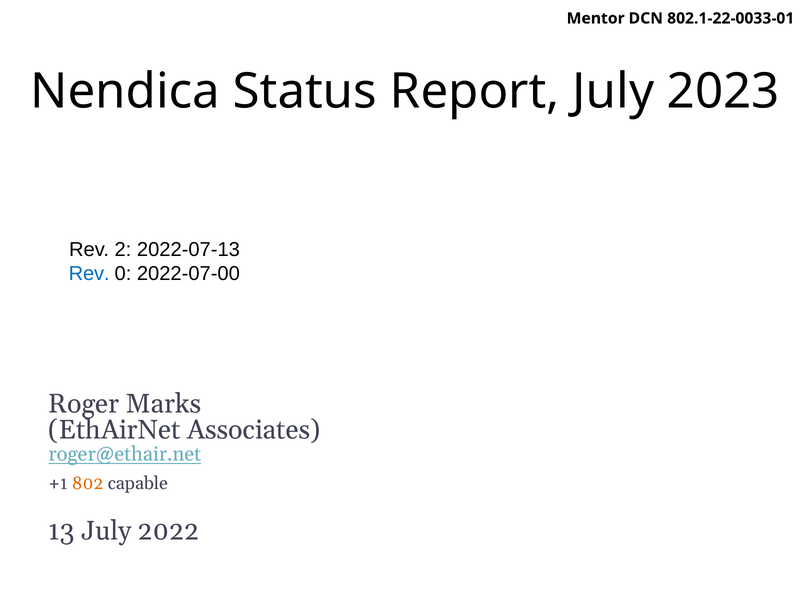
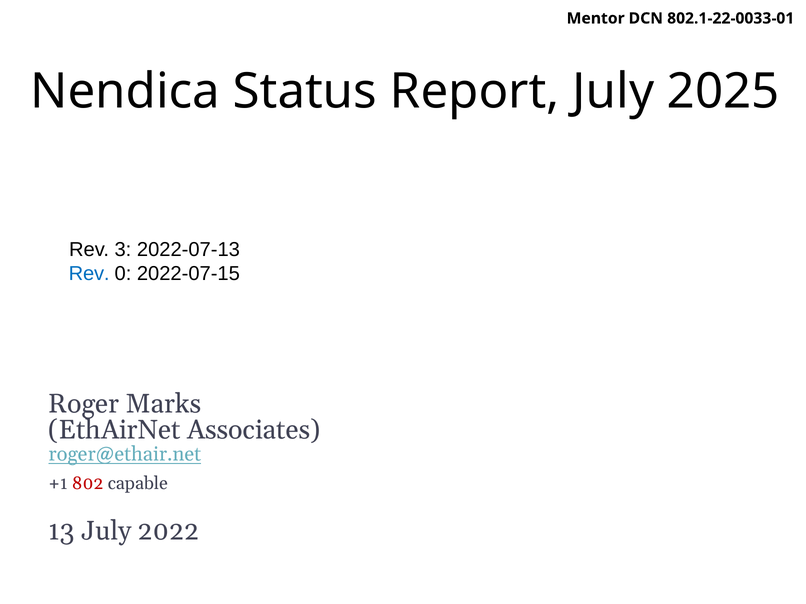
2023: 2023 -> 2025 (723, 92)
2: 2 -> 3 (123, 250)
2022-07-00: 2022-07-00 -> 2022-07-15 (188, 274)
802 colour: orange -> red (88, 484)
